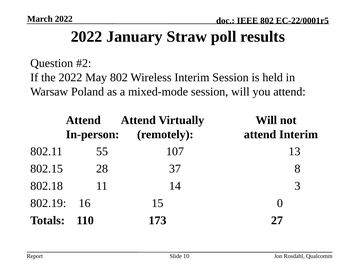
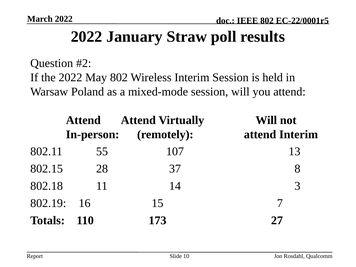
0: 0 -> 7 (280, 203)
